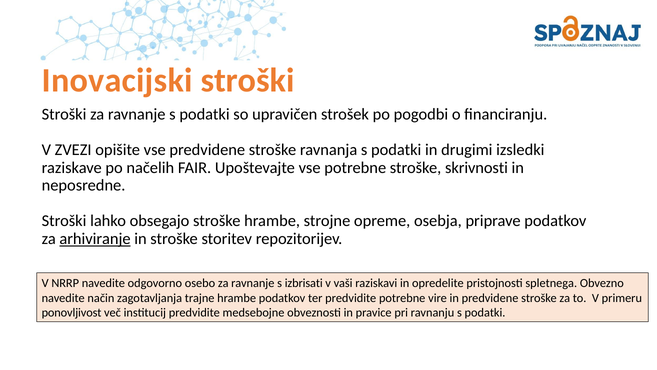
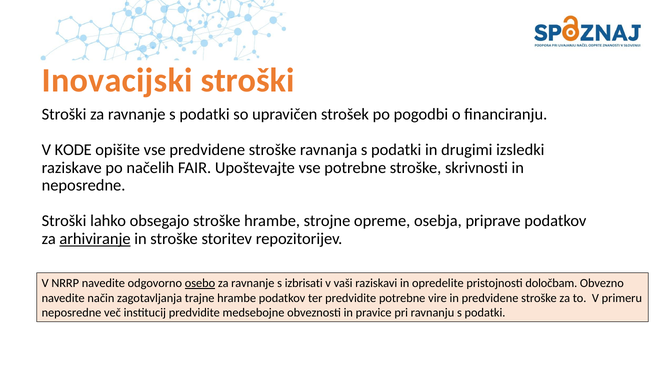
ZVEZI: ZVEZI -> KODE (73, 150)
osebo underline: none -> present (200, 283)
spletnega: spletnega -> določbam (551, 283)
ponovljivost: ponovljivost -> neposredne (71, 312)
